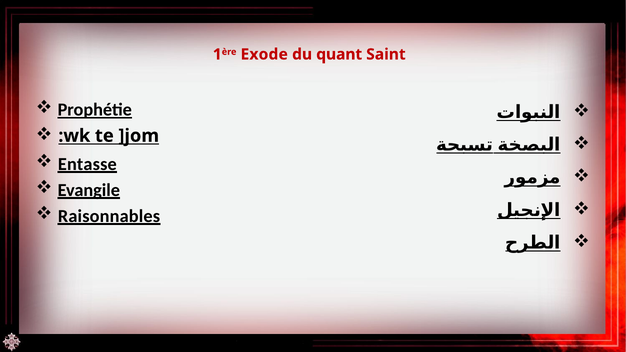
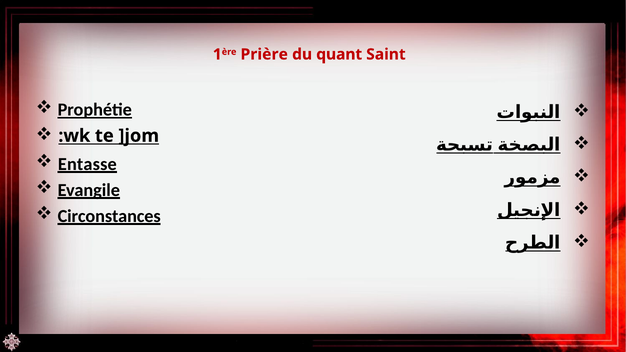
Exode: Exode -> Prière (264, 54)
Raisonnables: Raisonnables -> Circonstances (109, 216)
